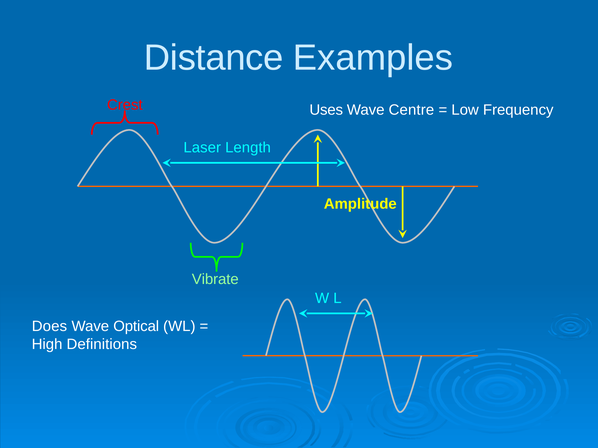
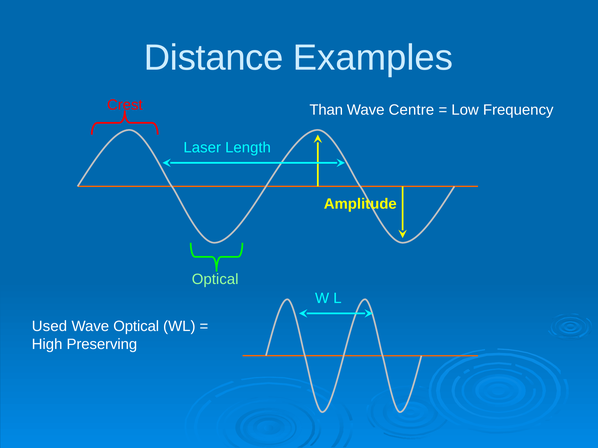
Uses: Uses -> Than (326, 110)
Vibrate: Vibrate -> Optical (215, 280)
Does: Does -> Used (49, 327)
Definitions: Definitions -> Preserving (102, 345)
